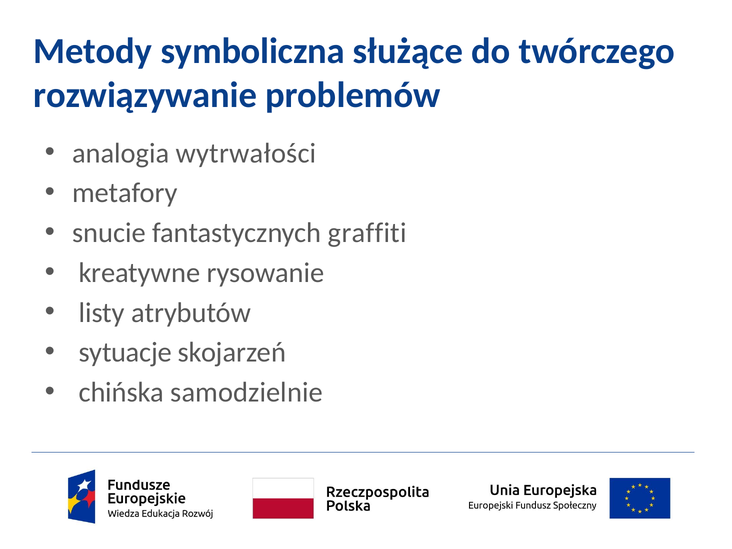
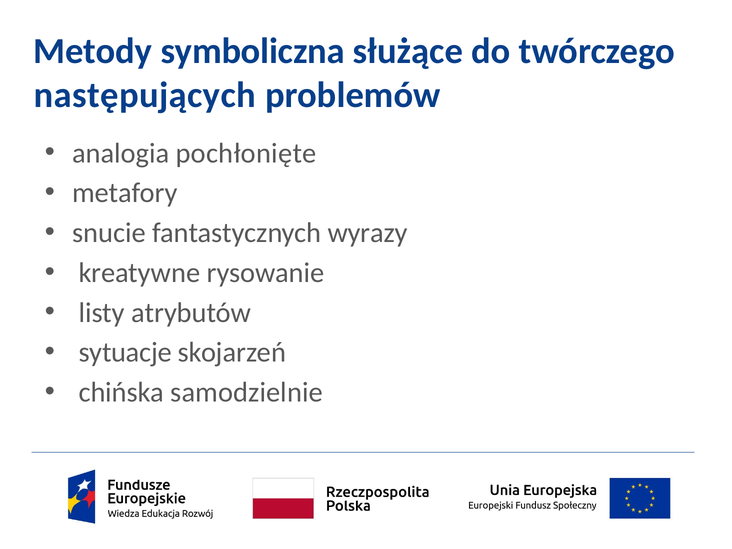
rozwiązywanie: rozwiązywanie -> następujących (145, 95)
wytrwałości: wytrwałości -> pochłonięte (246, 153)
graffiti: graffiti -> wyrazy (368, 233)
